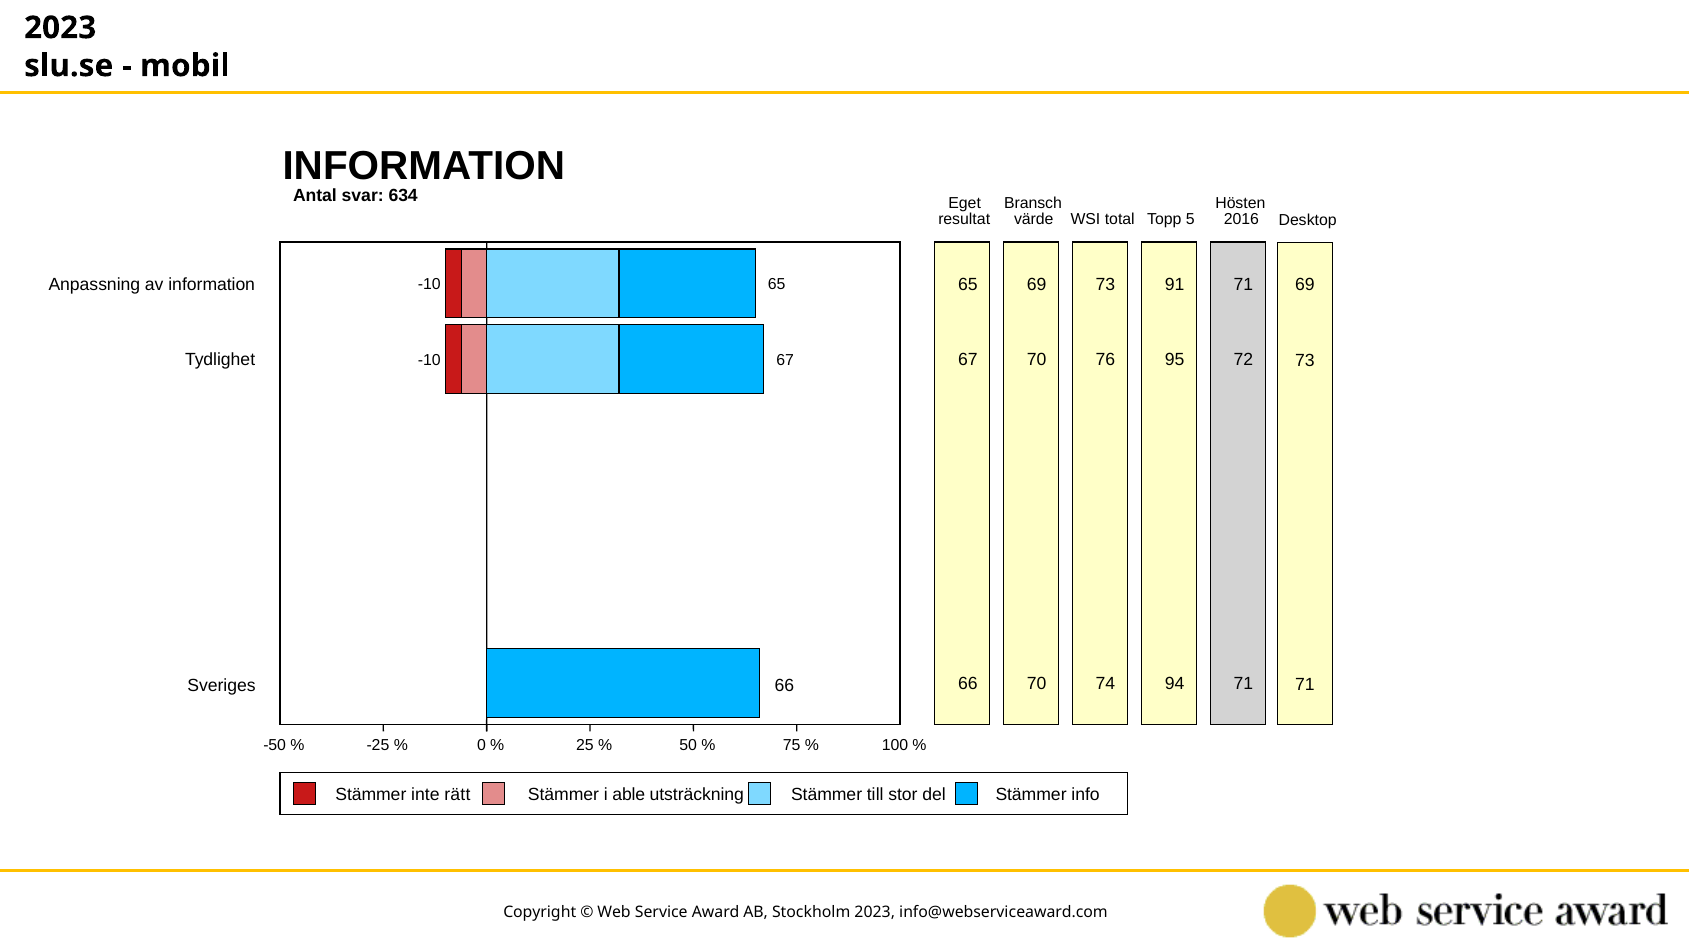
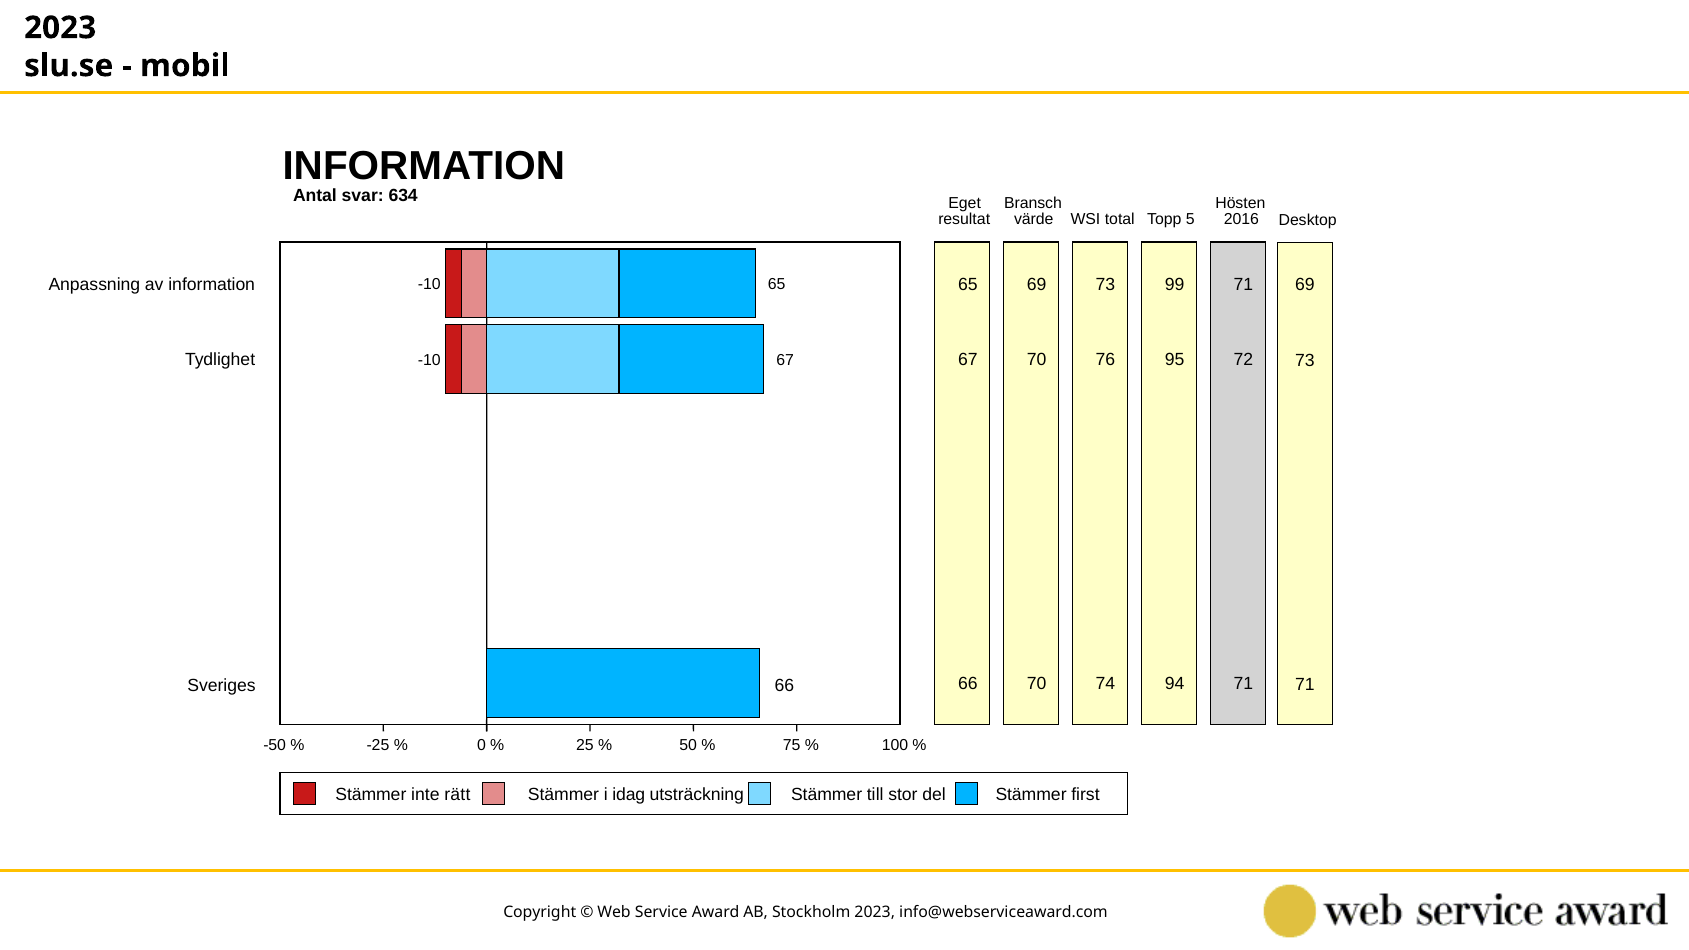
91: 91 -> 99 (1175, 284)
able: able -> idag (629, 794)
info: info -> first (1086, 794)
